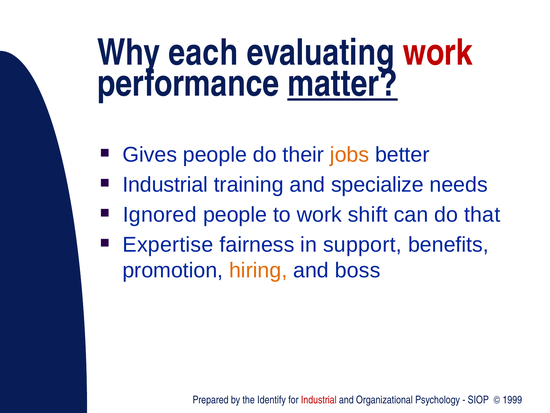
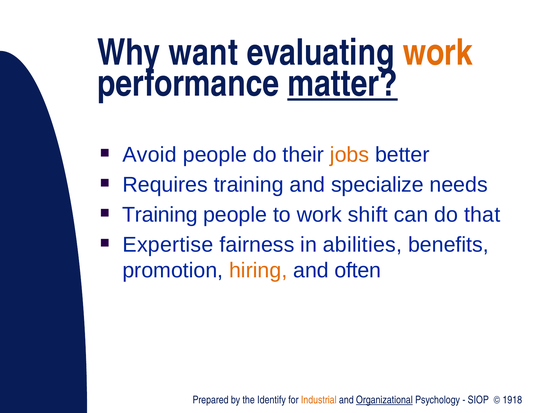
each: each -> want (203, 53)
work colour: red -> orange (438, 53)
Gives: Gives -> Avoid (150, 155)
Industrial: Industrial -> Requires (165, 185)
Ignored: Ignored -> Training (160, 215)
support: support -> abilities (362, 245)
boss: boss -> often (358, 270)
Industrial colour: red -> orange (319, 400)
Organizational underline: none -> present (384, 400)
1999: 1999 -> 1918 (512, 400)
